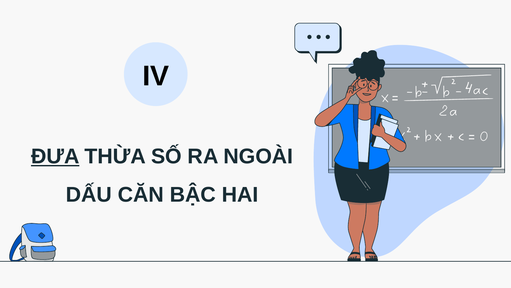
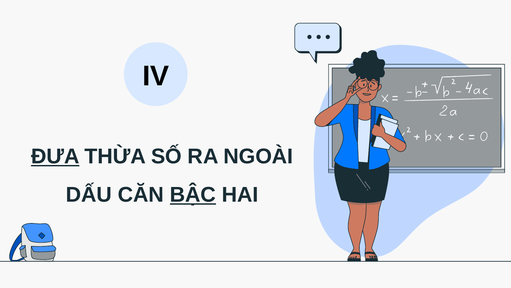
BẬC underline: none -> present (193, 195)
